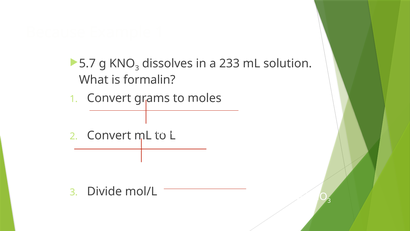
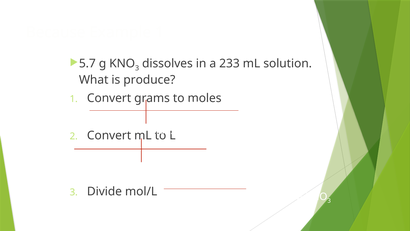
formalin: formalin -> produce (149, 80)
